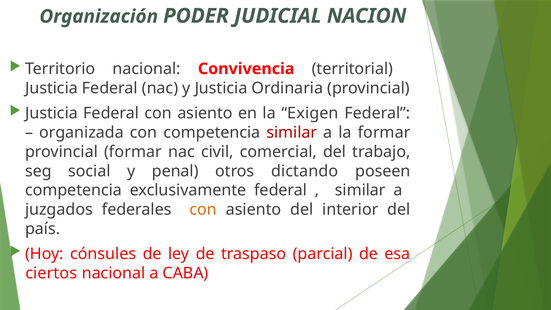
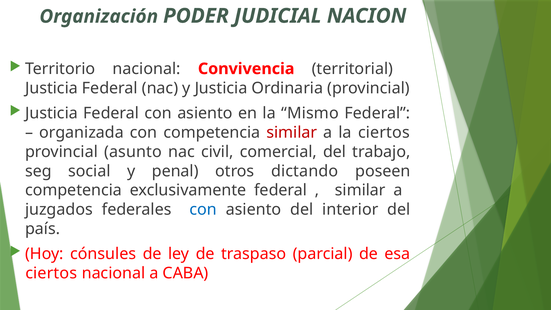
Exigen: Exigen -> Mismo (310, 113)
la formar: formar -> ciertos (384, 132)
provincial formar: formar -> asunto (133, 152)
con colour: orange -> blue (203, 210)
